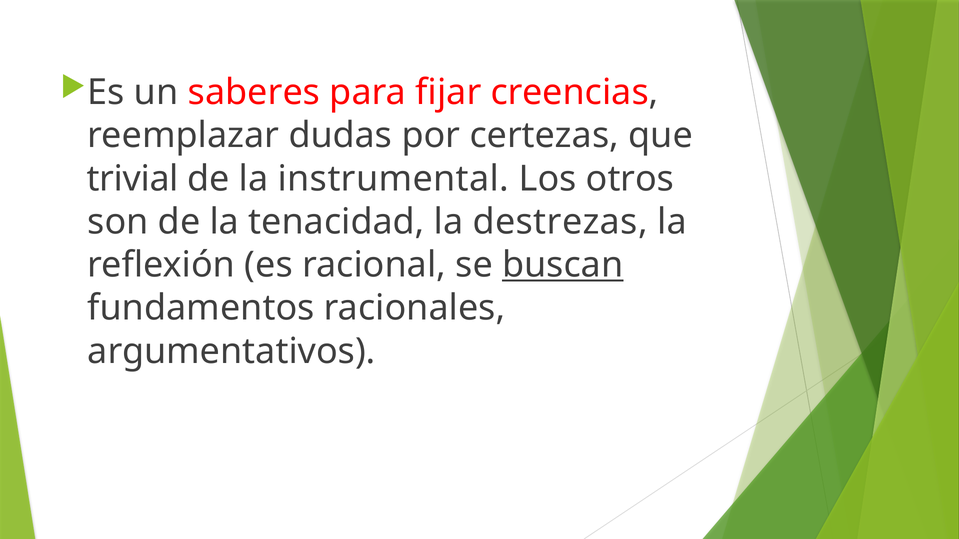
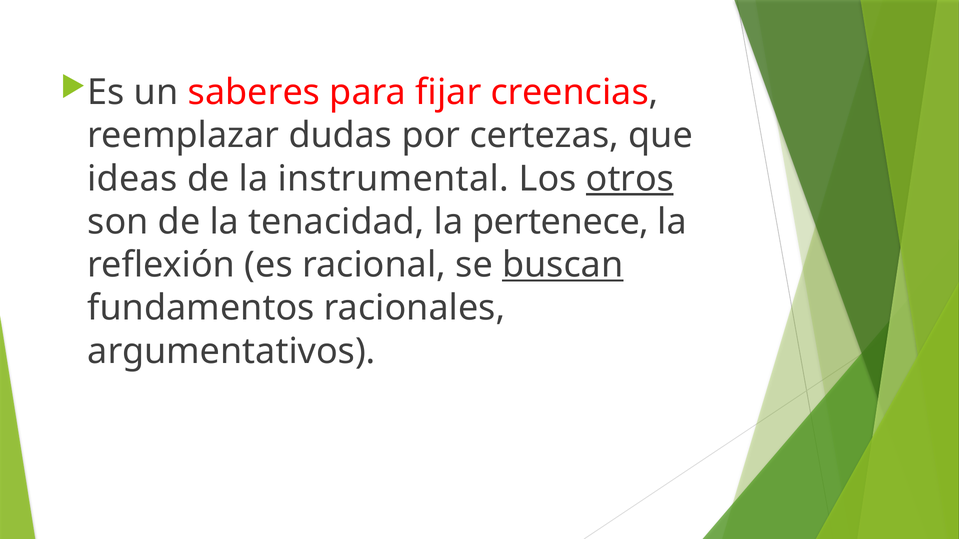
trivial: trivial -> ideas (132, 179)
otros underline: none -> present (630, 179)
destrezas: destrezas -> pertenece (561, 222)
